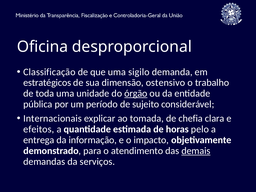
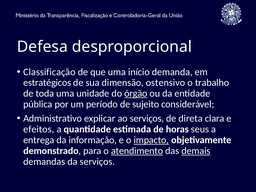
Oficina: Oficina -> Defesa (42, 47)
sigilo: sigilo -> início (139, 72)
Internacionais: Internacionais -> Administrativo (53, 119)
ao tomada: tomada -> serviços (147, 119)
chefia: chefia -> direta (191, 119)
pelo: pelo -> seus (200, 129)
impacto underline: none -> present (151, 140)
atendimento underline: none -> present (137, 151)
